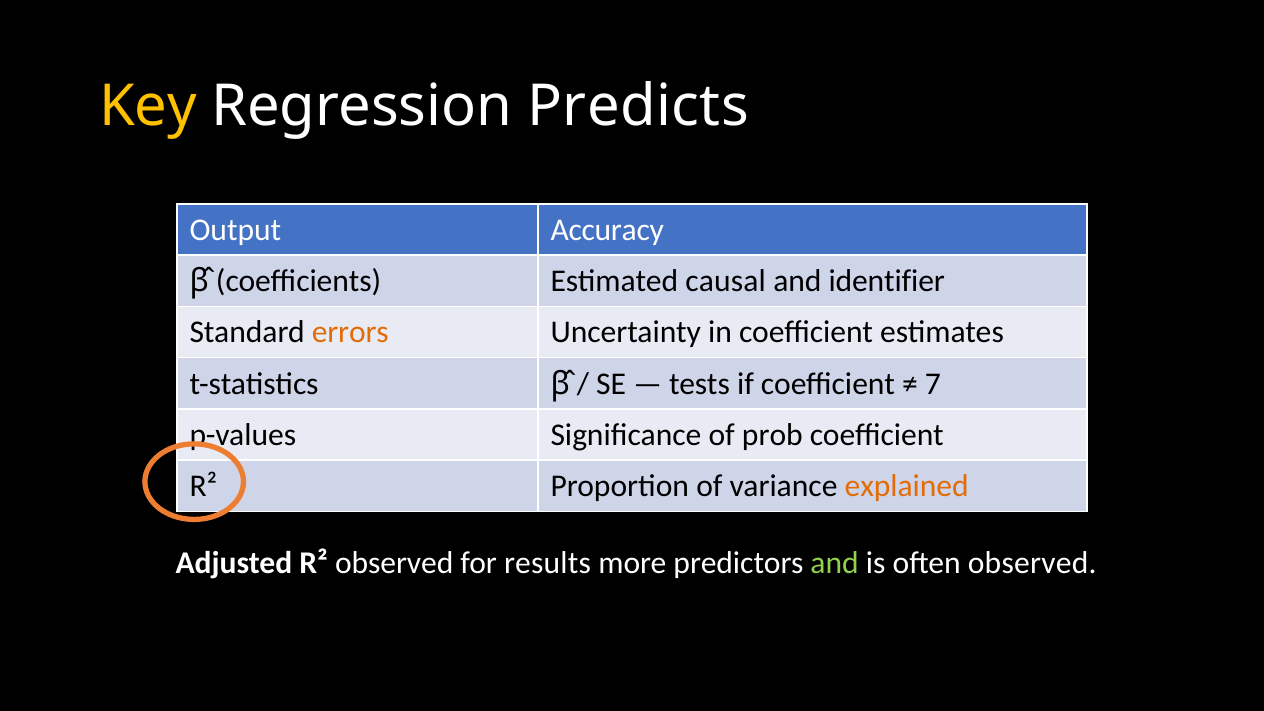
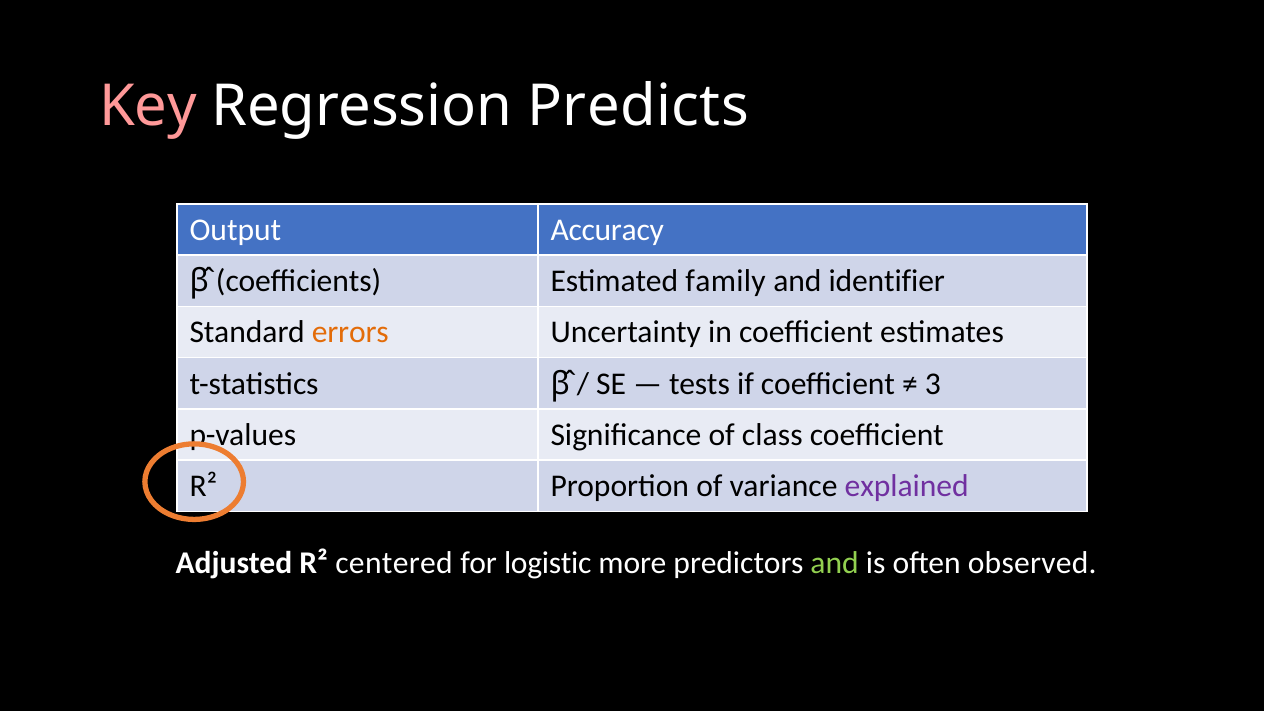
Key colour: yellow -> pink (148, 106)
causal: causal -> family (726, 281)
7: 7 -> 3 (933, 384)
prob: prob -> class (772, 435)
explained colour: orange -> purple (907, 486)
R² observed: observed -> centered (394, 563)
results: results -> logistic (548, 563)
